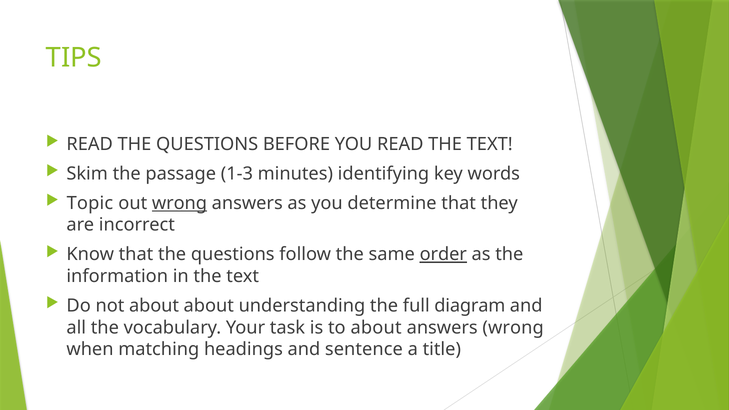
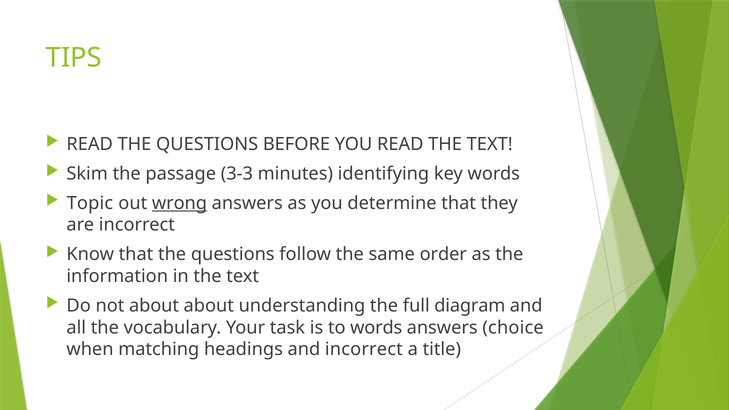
1-3: 1-3 -> 3-3 (237, 174)
order underline: present -> none (443, 254)
to about: about -> words (376, 328)
answers wrong: wrong -> choice (513, 328)
and sentence: sentence -> incorrect (364, 349)
